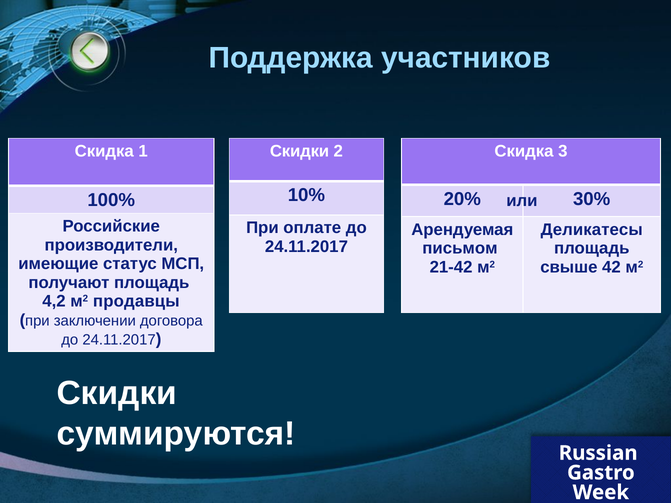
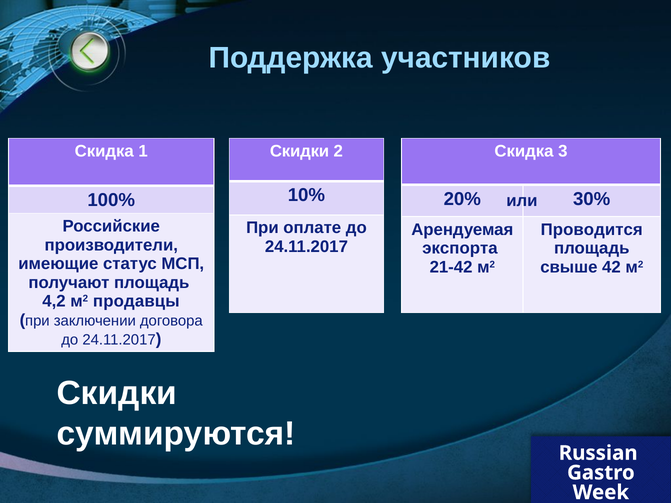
Деликатесы: Деликатесы -> Проводится (592, 230)
письмом: письмом -> экспорта (460, 249)
